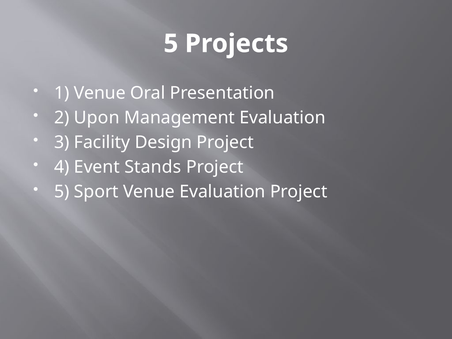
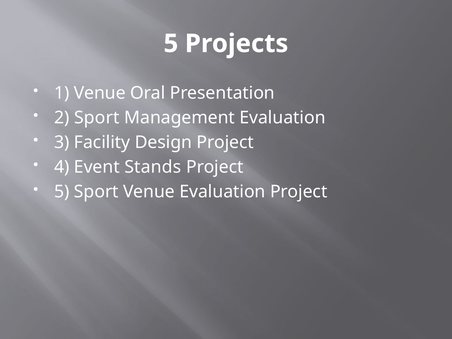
2 Upon: Upon -> Sport (97, 118)
